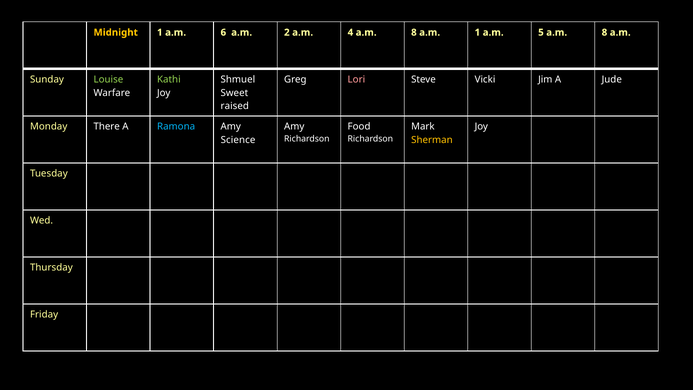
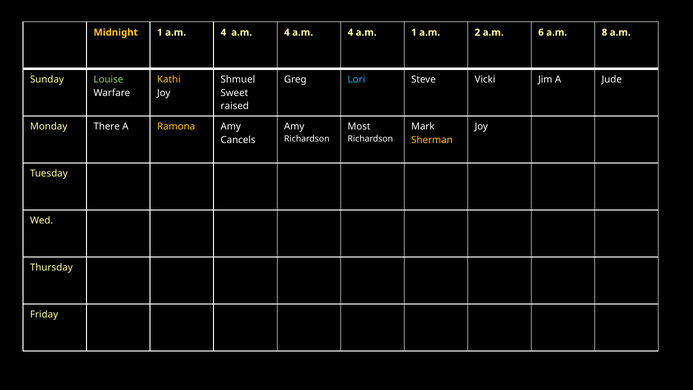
1 a.m 6: 6 -> 4 (223, 32)
2: 2 -> 4 (287, 32)
4 a.m 8: 8 -> 1 (414, 32)
a.m 1: 1 -> 2 (477, 32)
5: 5 -> 6 (541, 32)
Kathi colour: light green -> yellow (169, 79)
Lori colour: pink -> light blue (356, 79)
Ramona colour: light blue -> yellow (176, 127)
Food: Food -> Most (359, 127)
Science: Science -> Cancels (238, 140)
